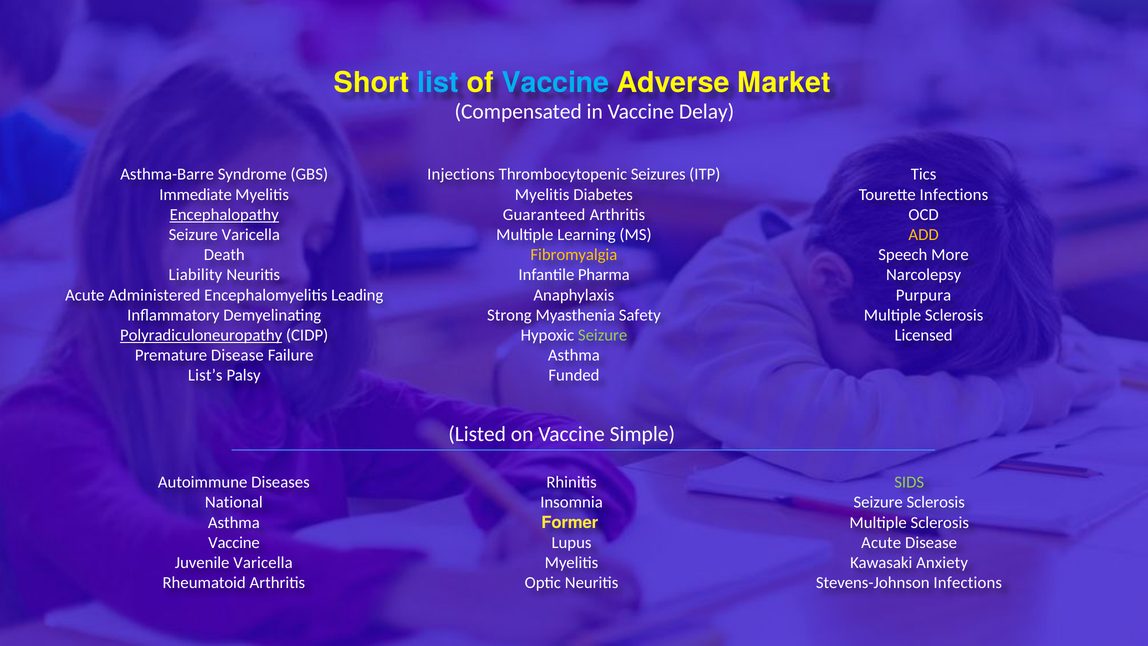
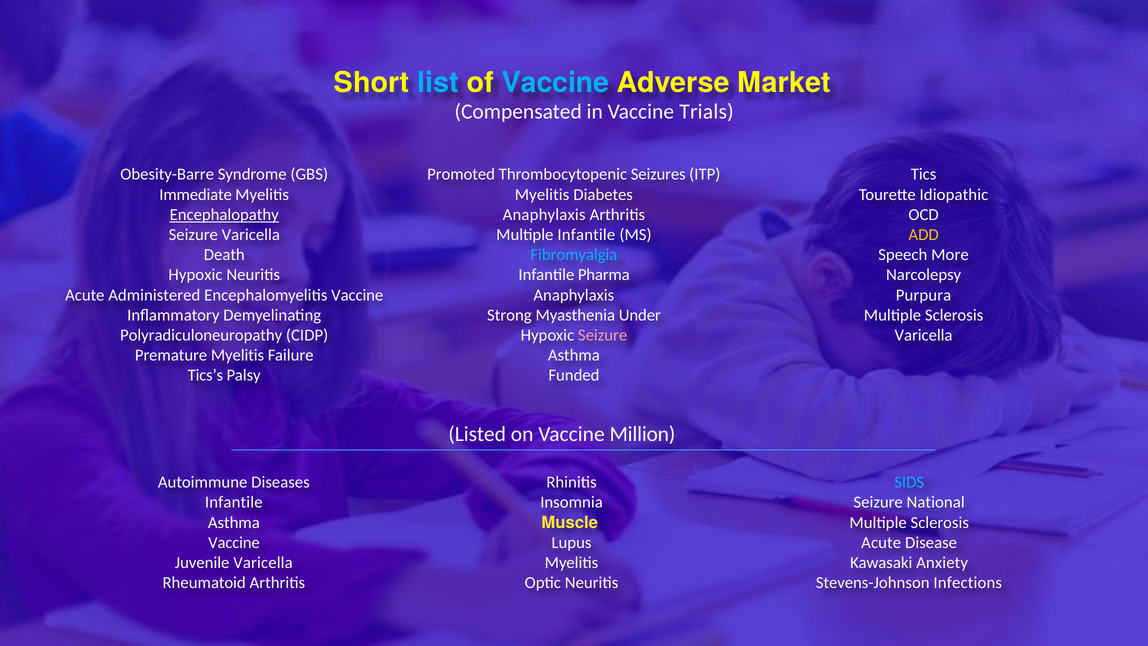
Delay: Delay -> Trials (706, 112)
Asthma-Barre: Asthma-Barre -> Obesity-Barre (167, 174)
Injections: Injections -> Promoted (461, 174)
Tourette Infections: Infections -> Idiopathic (954, 194)
Guaranteed: Guaranteed -> Anaphylaxis (544, 215)
Multiple Learning: Learning -> Infantile (586, 235)
Fibromyalgia colour: yellow -> light blue (574, 255)
Liability: Liability -> Hypoxic (195, 275)
Encephalomyelitis Leading: Leading -> Vaccine (357, 295)
Safety: Safety -> Under (640, 315)
Polyradiculoneuropathy underline: present -> none (201, 335)
Seizure colour: light green -> pink (603, 335)
Licensed: Licensed -> Varicella (924, 335)
Premature Disease: Disease -> Myelitis (237, 355)
List’s: List’s -> Tics’s (205, 375)
Simple: Simple -> Million (642, 434)
SIDS colour: light green -> light blue (909, 482)
National: National -> Infantile (234, 502)
Seizure Sclerosis: Sclerosis -> National (936, 502)
Former: Former -> Muscle (570, 522)
